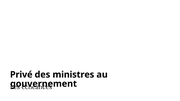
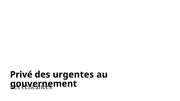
ministres: ministres -> urgentes (73, 75)
